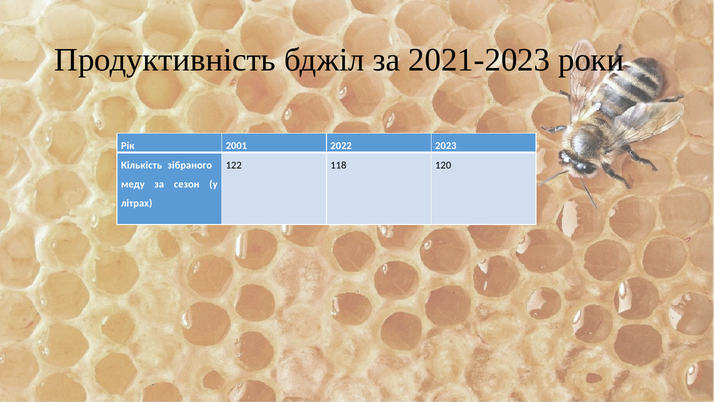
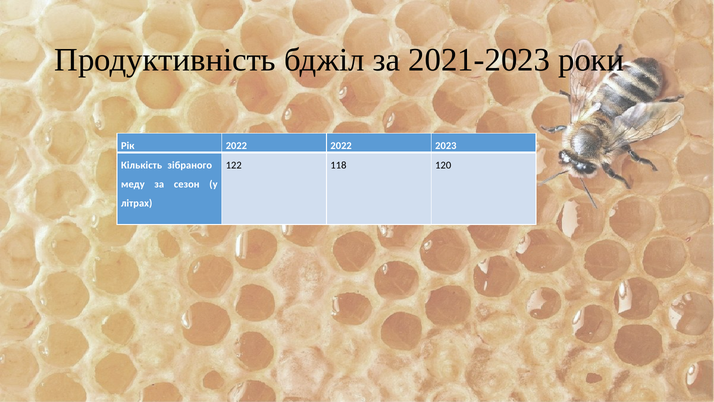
Рік 2001: 2001 -> 2022 (236, 146)
